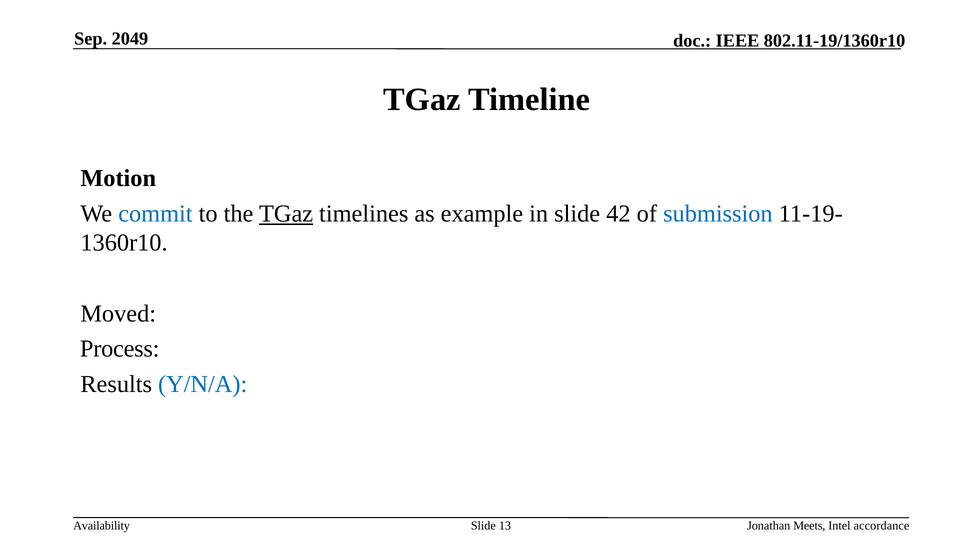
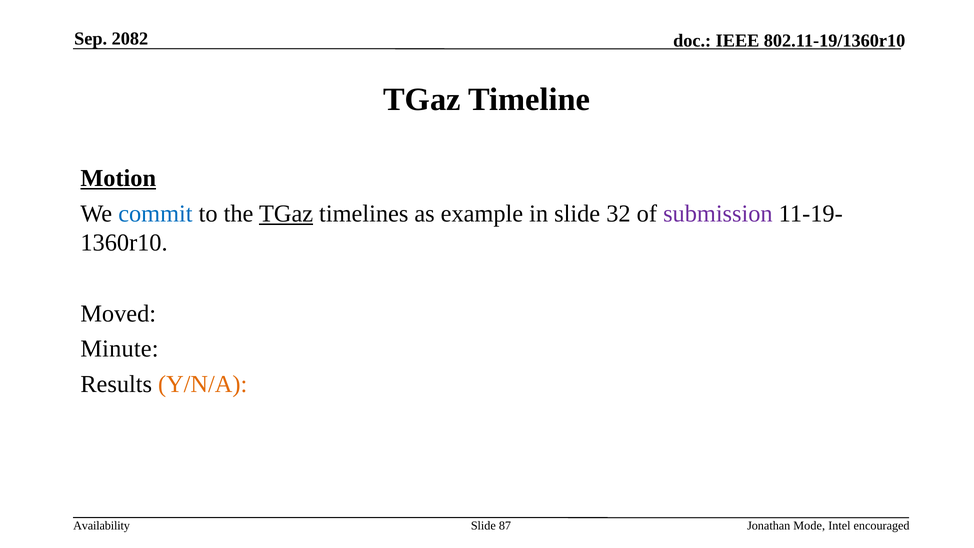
2049: 2049 -> 2082 (130, 39)
Motion underline: none -> present (118, 178)
42: 42 -> 32 (618, 214)
submission colour: blue -> purple (718, 214)
Process: Process -> Minute (119, 349)
Y/N/A colour: blue -> orange (203, 384)
13: 13 -> 87 (505, 525)
Meets: Meets -> Mode (809, 525)
accordance: accordance -> encouraged (882, 525)
